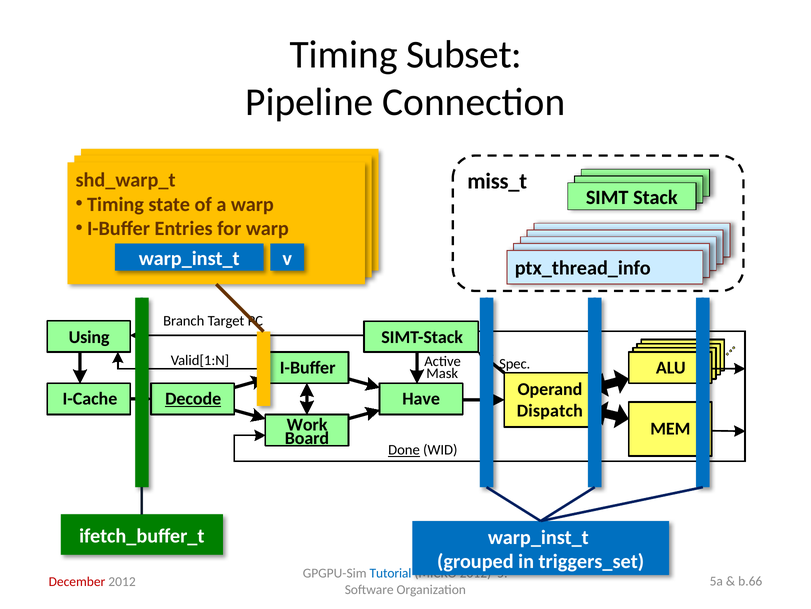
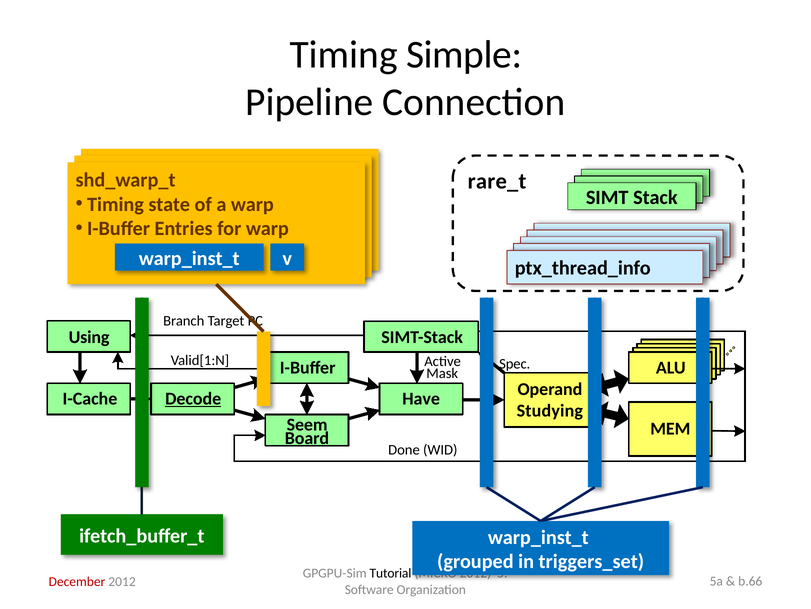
Subset: Subset -> Simple (464, 55)
miss_t: miss_t -> rare_t (497, 181)
Dispatch: Dispatch -> Studying (550, 410)
Work: Work -> Seem (307, 424)
Done underline: present -> none (404, 450)
Tutorial colour: blue -> black (391, 573)
